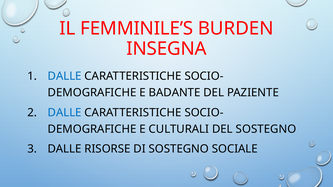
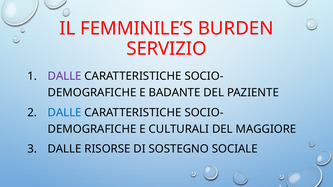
INSEGNA: INSEGNA -> SERVIZIO (167, 49)
DALLE colour: blue -> purple (65, 76)
DEL SOSTEGNO: SOSTEGNO -> MAGGIORE (266, 129)
